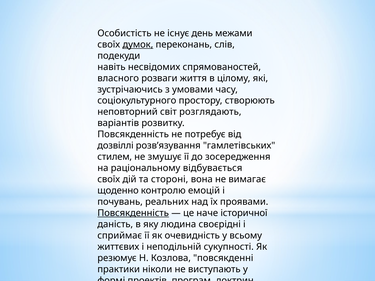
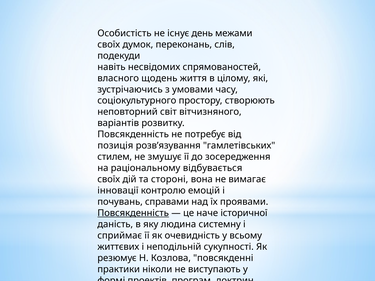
думок underline: present -> none (138, 44)
розваги: розваги -> щодень (159, 78)
розглядають: розглядають -> вітчизняного (210, 112)
дозвіллі: дозвіллі -> позиція (115, 146)
щоденно: щоденно -> інновації (118, 191)
реальних: реальних -> справами (167, 202)
людина своєрідні: своєрідні -> системну (220, 224)
